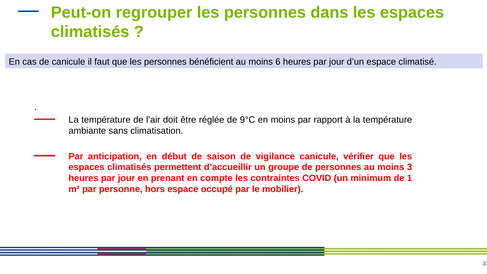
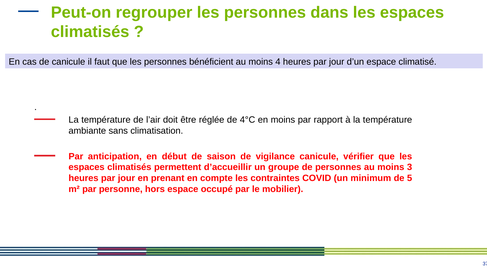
6: 6 -> 4 (278, 62)
9°C: 9°C -> 4°C (248, 120)
1: 1 -> 5 (410, 178)
